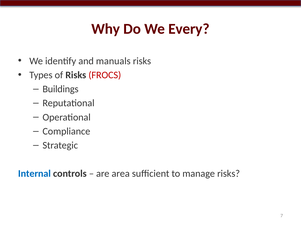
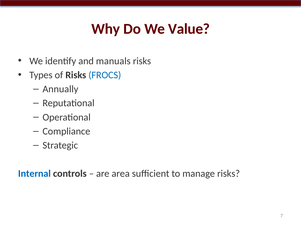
Every: Every -> Value (189, 29)
FROCS colour: red -> blue (105, 75)
Buildings: Buildings -> Annually (60, 89)
